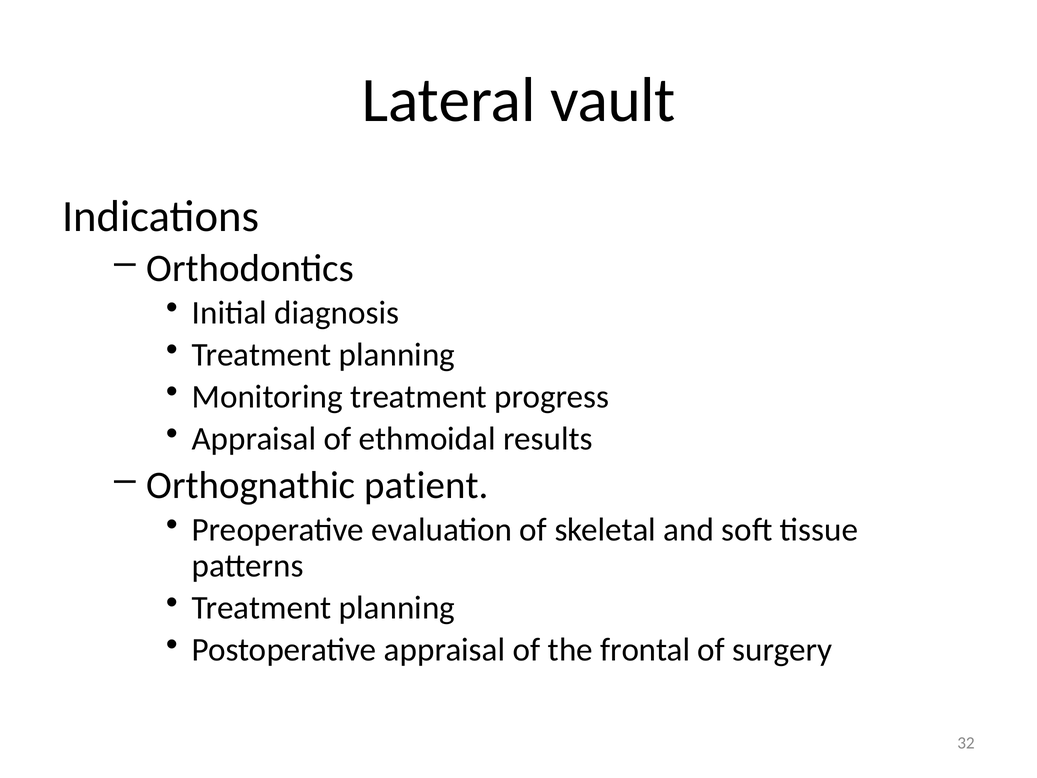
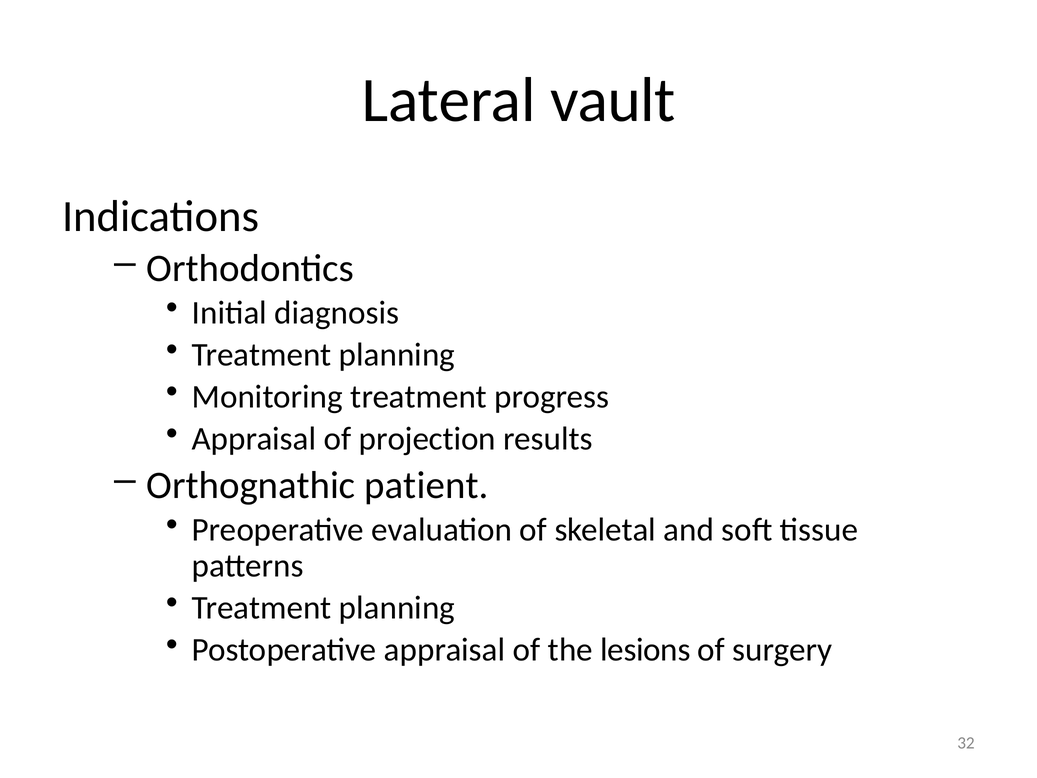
ethmoidal: ethmoidal -> projection (427, 439)
frontal: frontal -> lesions (645, 650)
